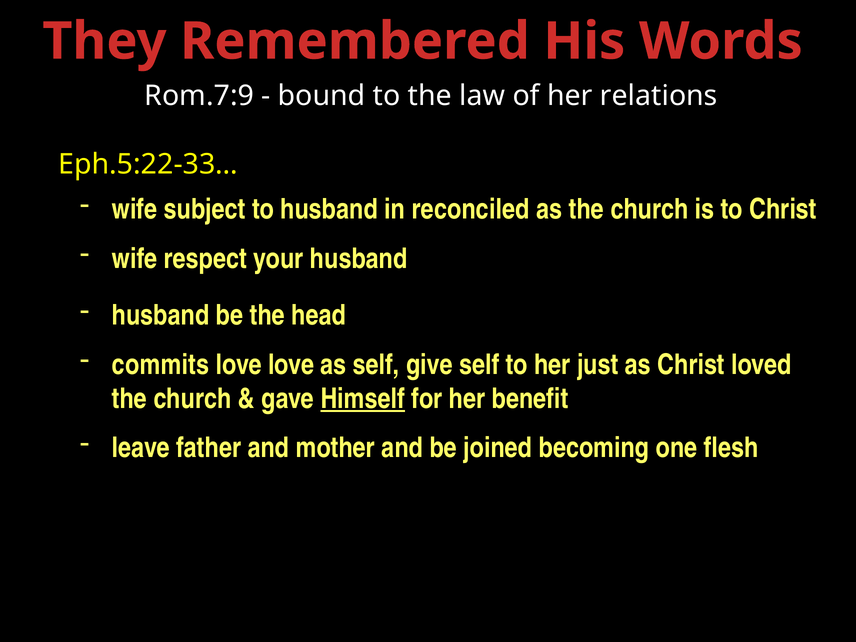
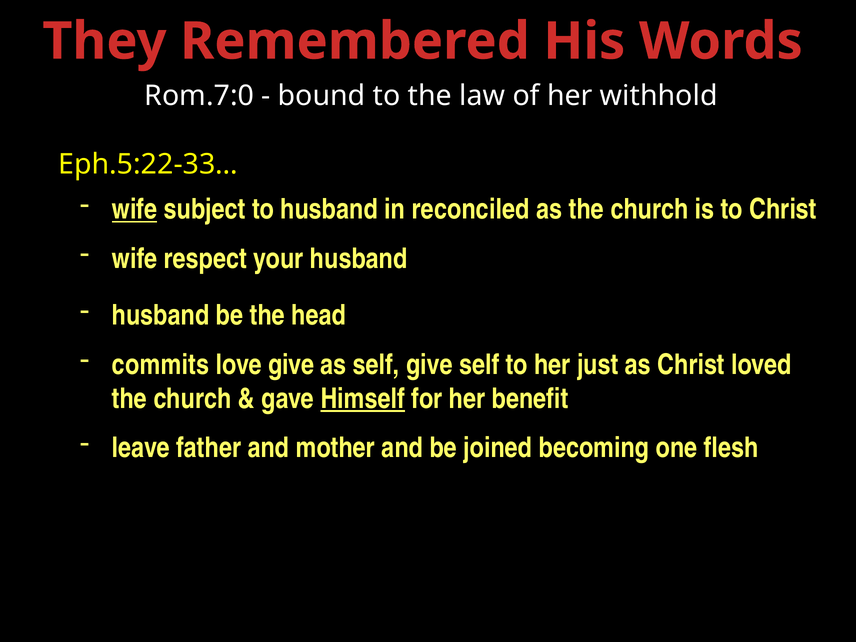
Rom.7:9: Rom.7:9 -> Rom.7:0 (199, 96)
relations: relations -> withhold (659, 96)
wife underline: none -> present (135, 210)
love love: love -> give (291, 365)
